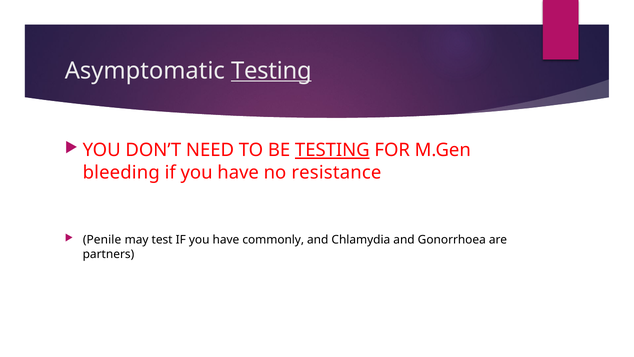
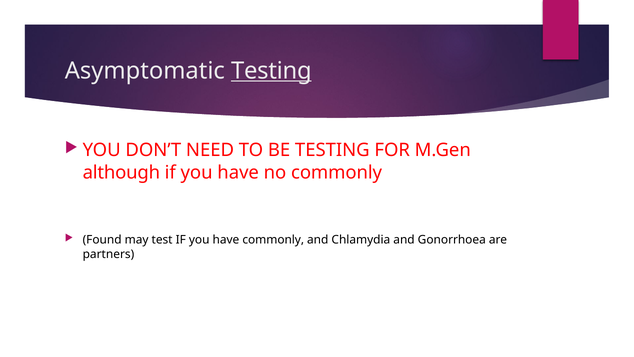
TESTING underline: present -> none (332, 150)
bleeding: bleeding -> although (121, 172)
no resistance: resistance -> commonly (337, 172)
Penile: Penile -> Found (102, 240)
